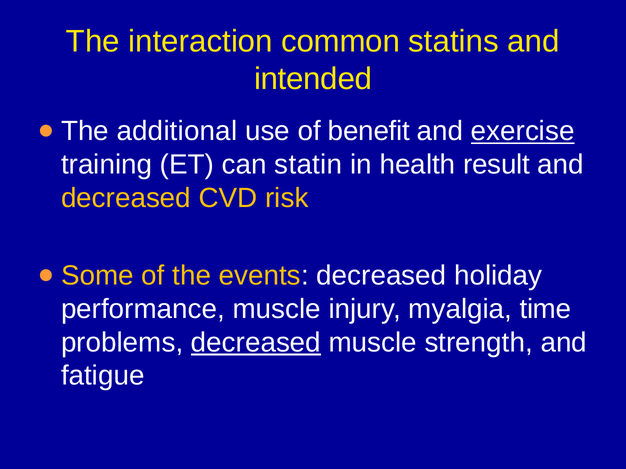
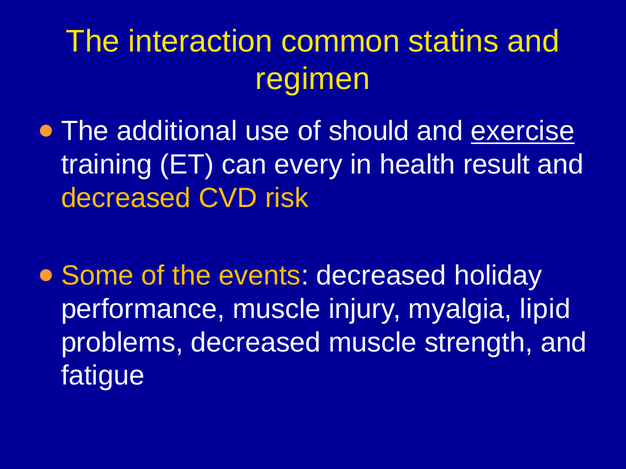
intended: intended -> regimen (313, 79)
benefit: benefit -> should (369, 131)
statin: statin -> every (308, 165)
time: time -> lipid (545, 309)
decreased underline: present -> none (256, 343)
